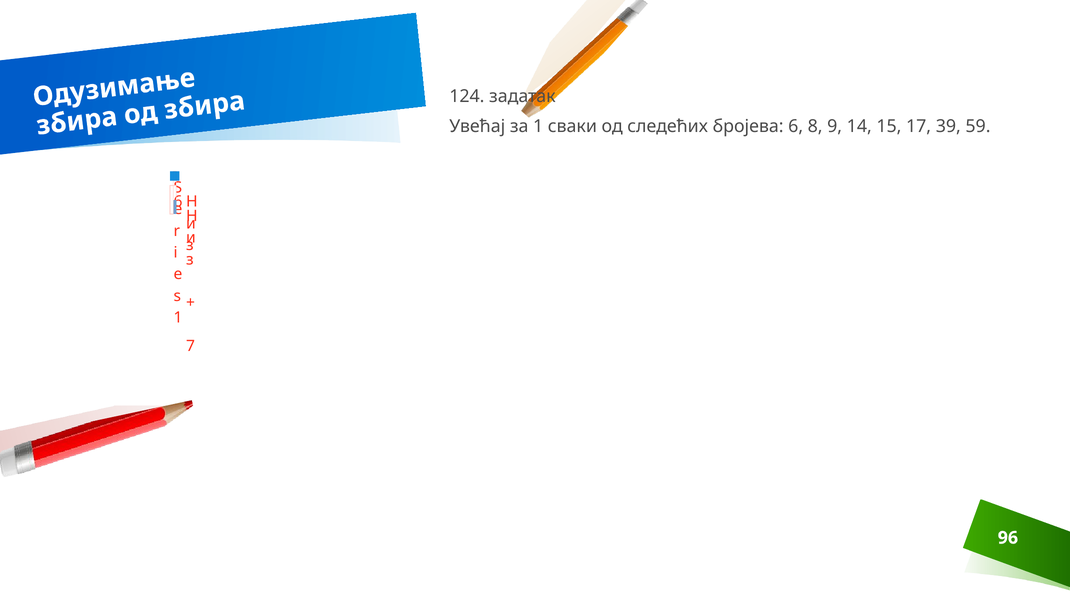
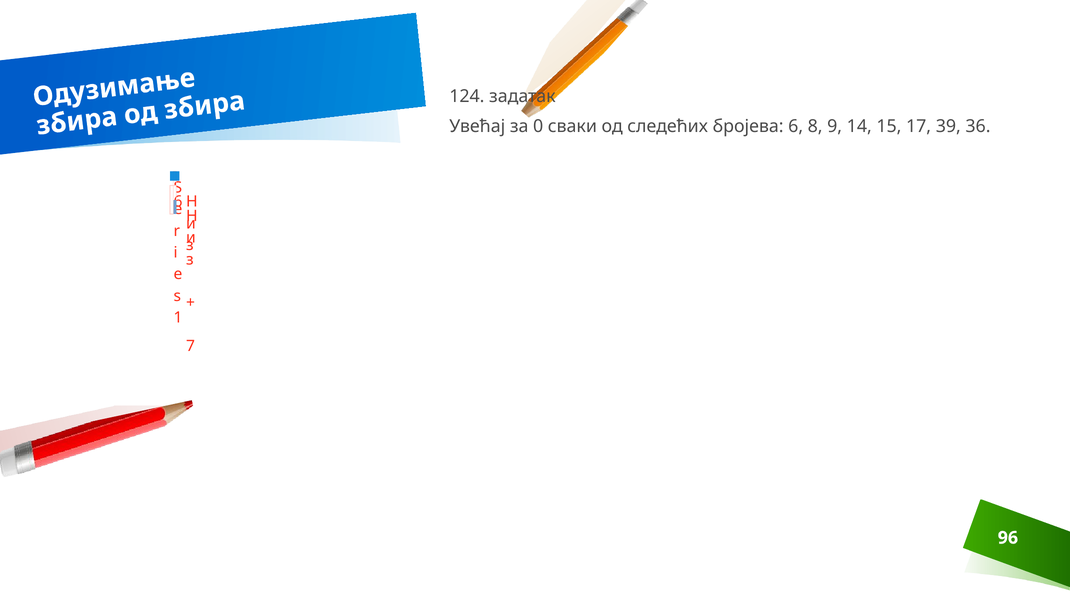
за 1: 1 -> 0 (538, 127)
59: 59 -> 36 (978, 127)
